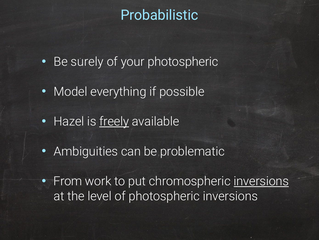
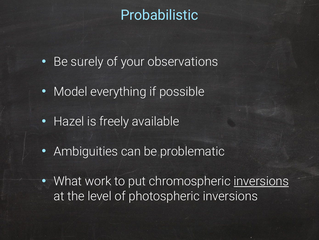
your photospheric: photospheric -> observations (183, 62)
freely underline: present -> none (114, 121)
From: From -> What (68, 181)
